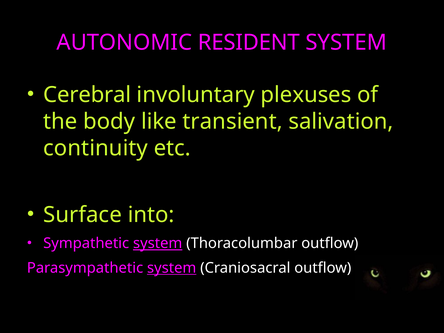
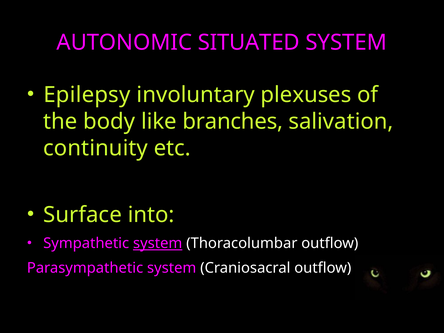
RESIDENT: RESIDENT -> SITUATED (249, 43)
Cerebral: Cerebral -> Epilepsy (87, 95)
transient: transient -> branches (233, 121)
system underline: present -> none (172, 268)
